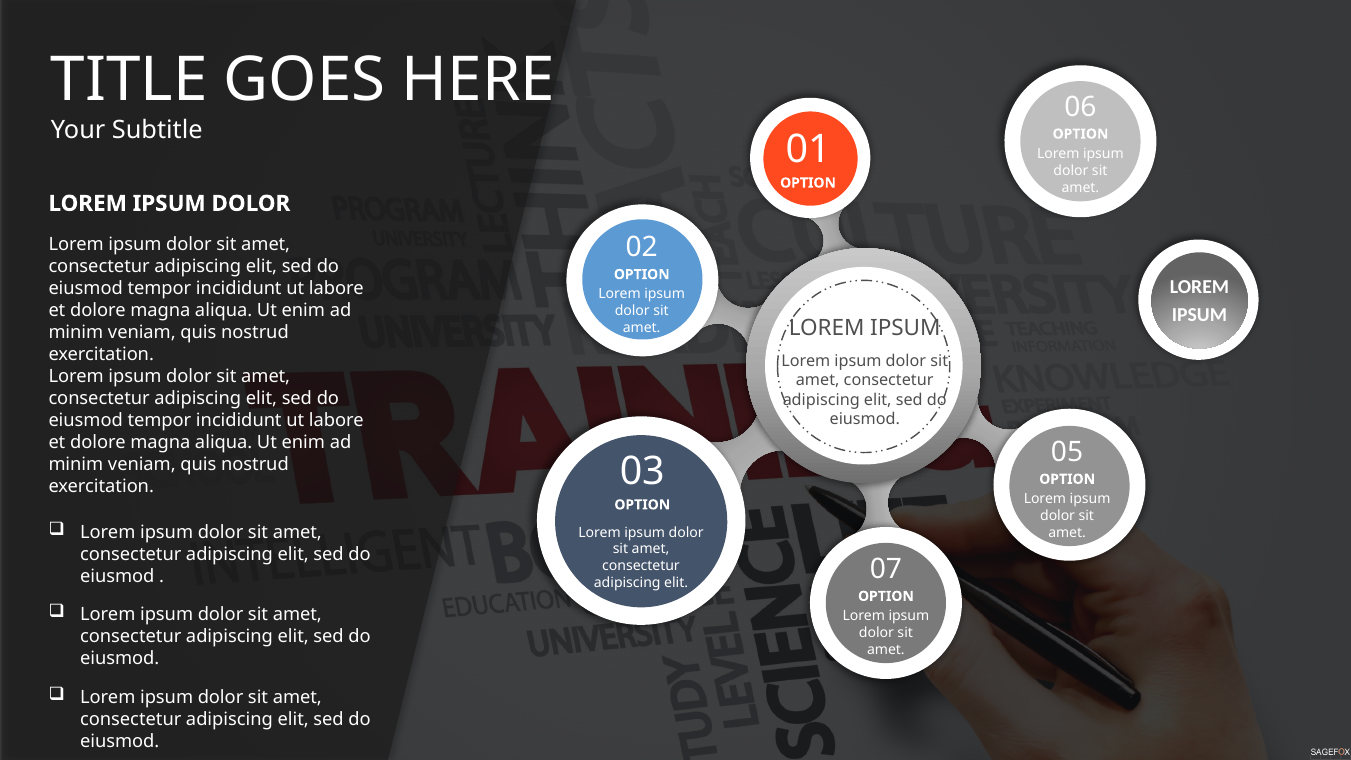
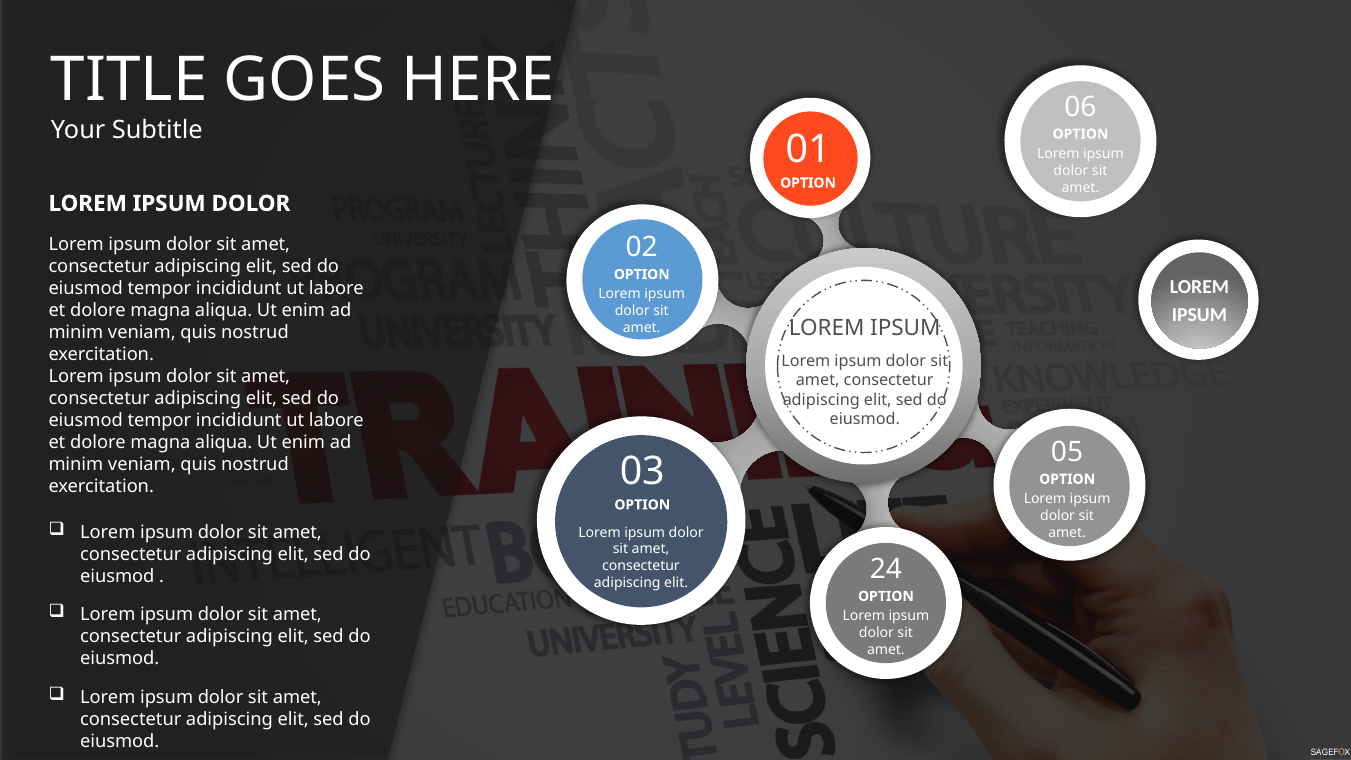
07: 07 -> 24 (886, 569)
